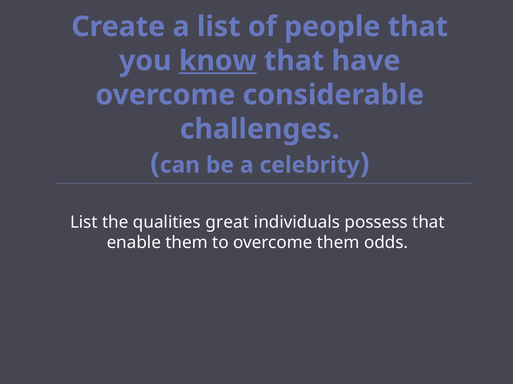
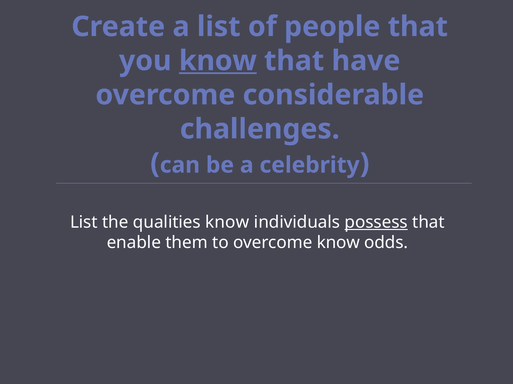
qualities great: great -> know (227, 223)
possess underline: none -> present (376, 223)
overcome them: them -> know (338, 243)
